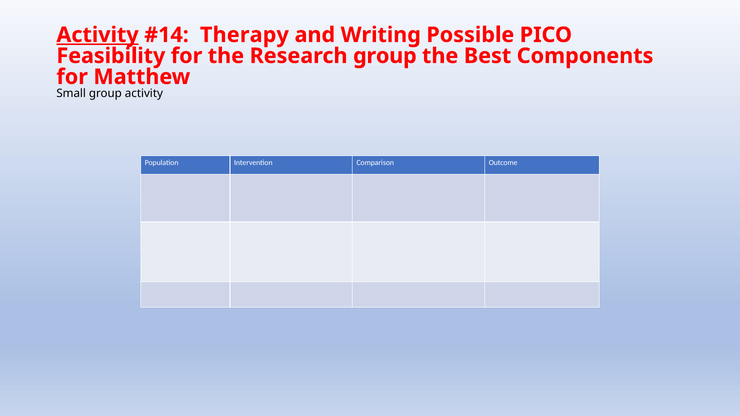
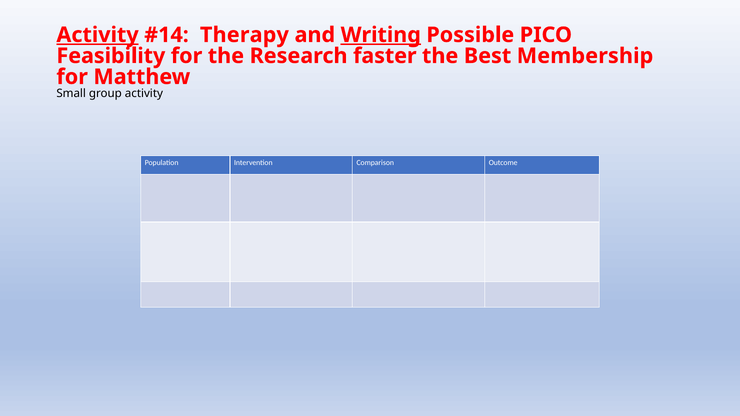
Writing underline: none -> present (381, 35)
Research group: group -> faster (385, 56)
Components: Components -> Membership (585, 56)
